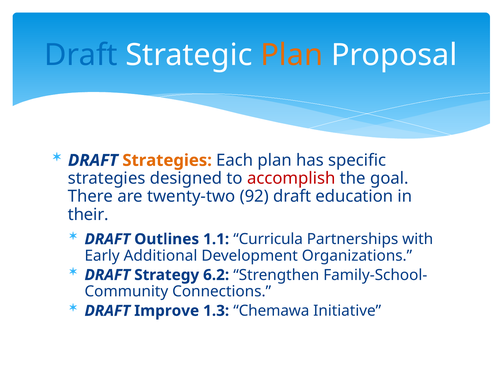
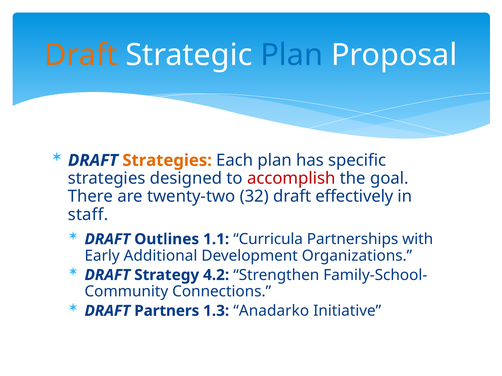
Draft colour: blue -> orange (81, 55)
Plan colour: orange -> blue (292, 55)
92: 92 -> 32 (254, 197)
education: education -> effectively (354, 197)
their: their -> staff (88, 215)
6.2: 6.2 -> 4.2 (216, 275)
Improve: Improve -> Partners (167, 311)
Chemawa: Chemawa -> Anadarko (271, 311)
